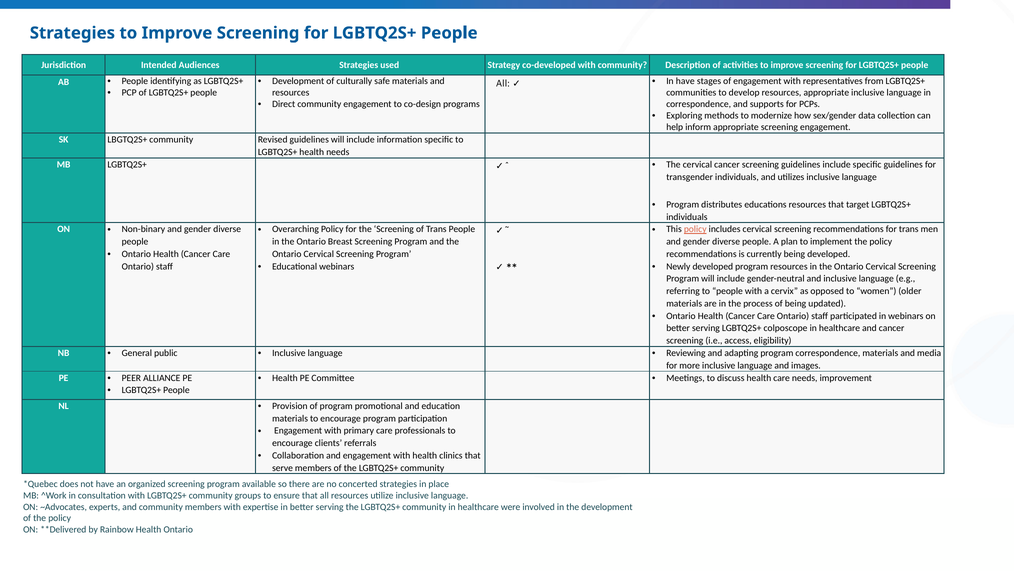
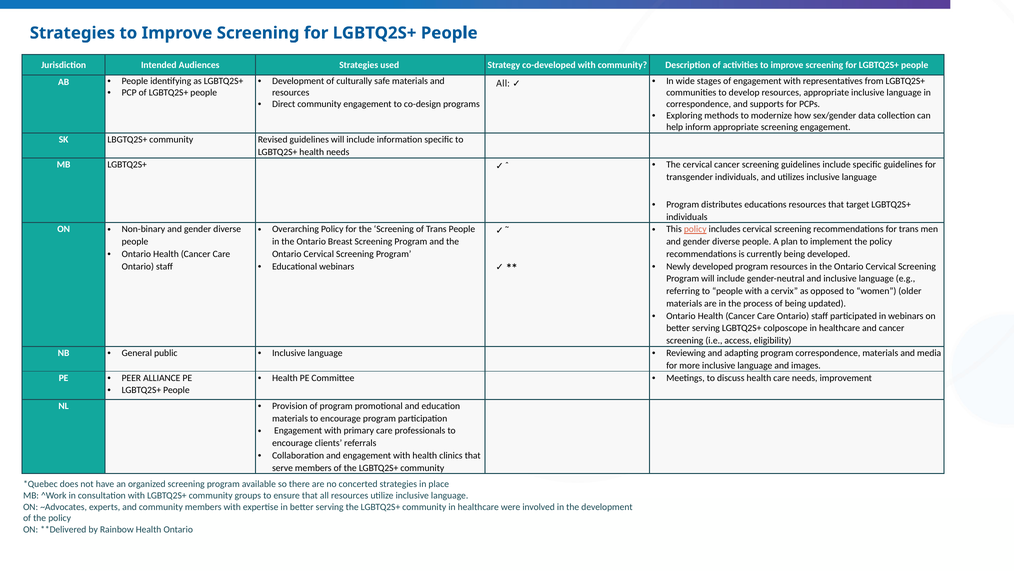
In have: have -> wide (685, 81)
